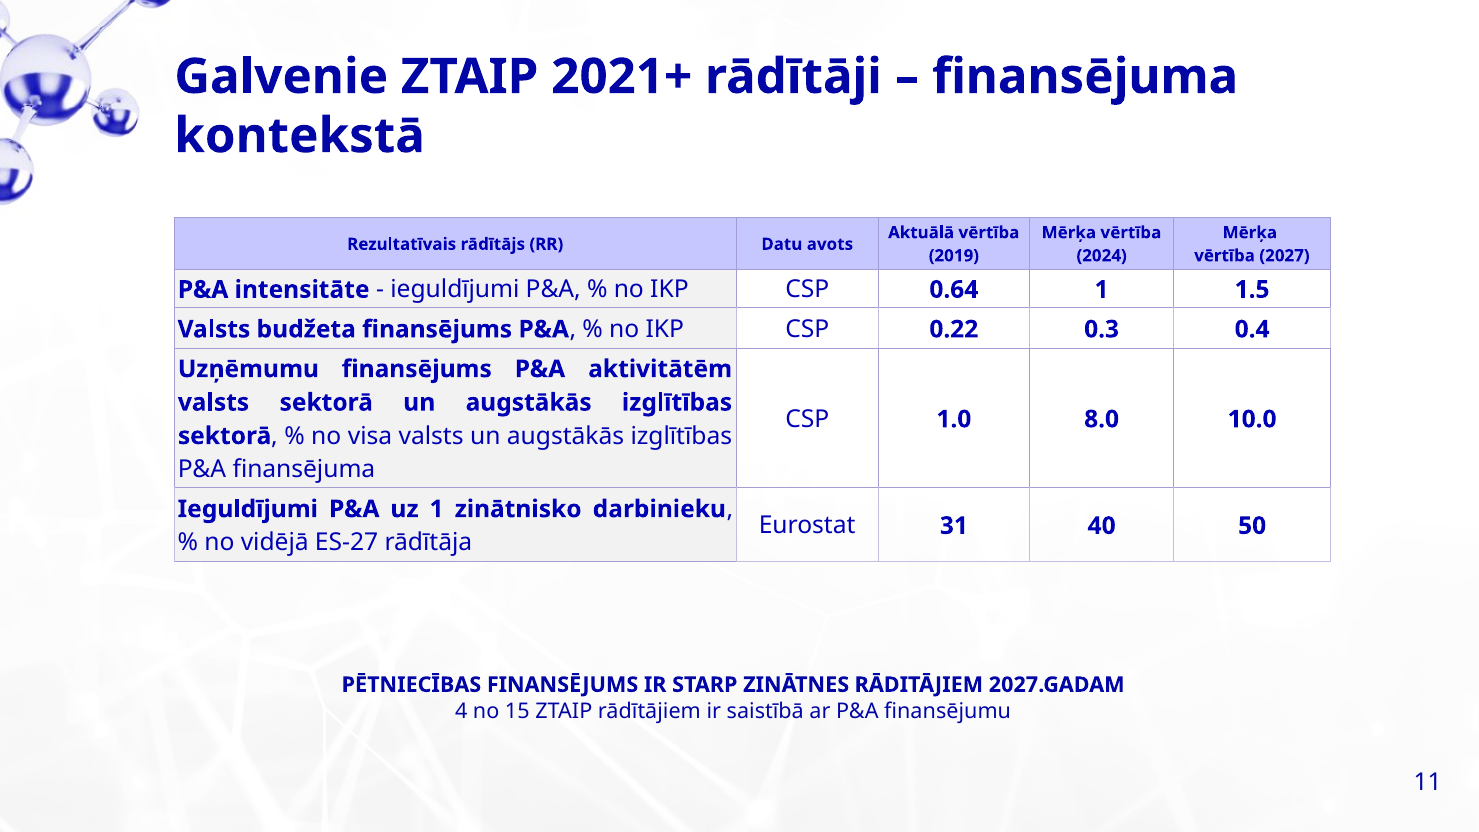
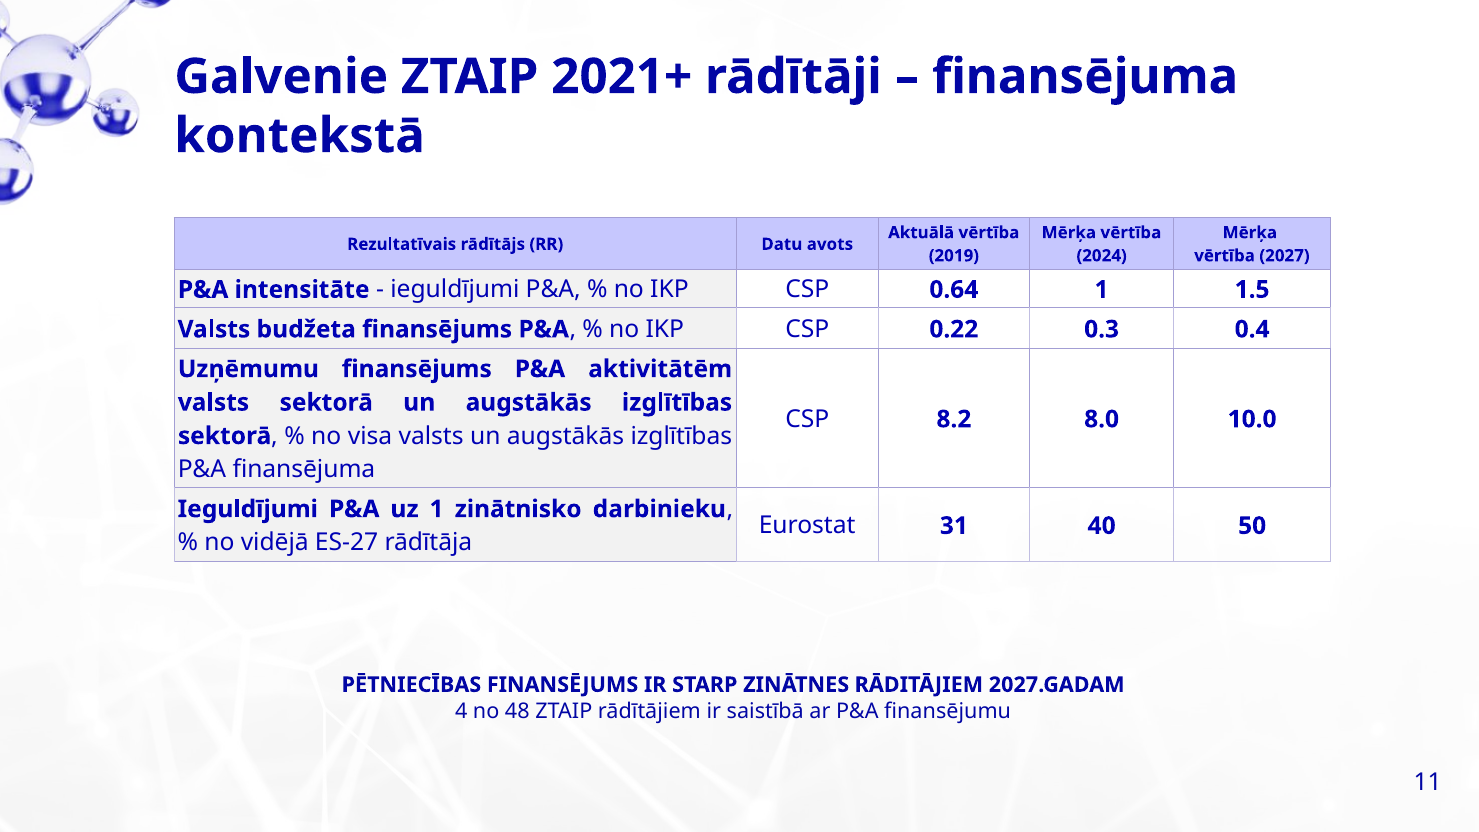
1.0: 1.0 -> 8.2 (954, 419)
15: 15 -> 48 (517, 711)
